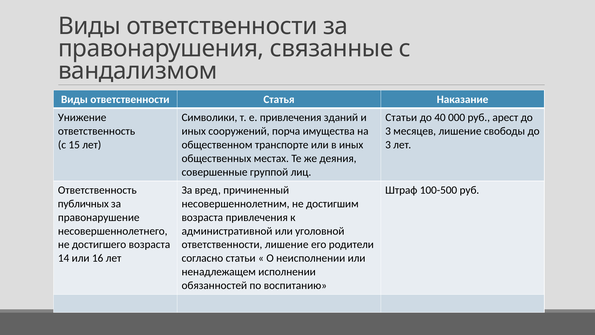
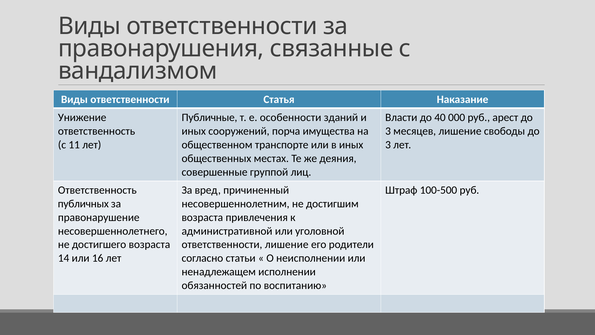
Символики: Символики -> Публичные (209, 117)
е привлечения: привлечения -> особенности (291, 117)
Статьи: Статьи -> Власти (401, 117)
15: 15 -> 11 (74, 145)
